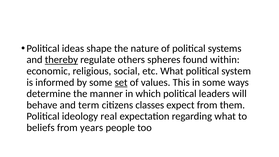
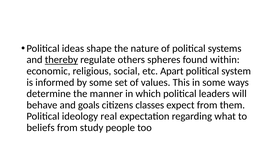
etc What: What -> Apart (172, 71)
set underline: present -> none (121, 82)
term: term -> goals (89, 105)
years: years -> study (92, 128)
